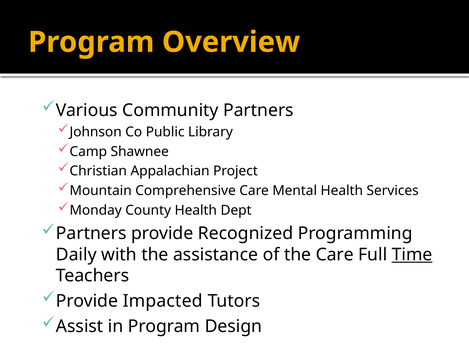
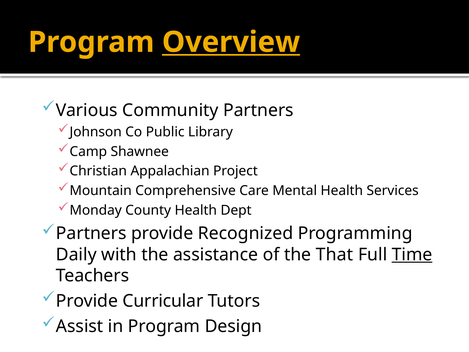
Overview underline: none -> present (231, 42)
the Care: Care -> That (335, 254)
Impacted: Impacted -> Curricular (163, 301)
